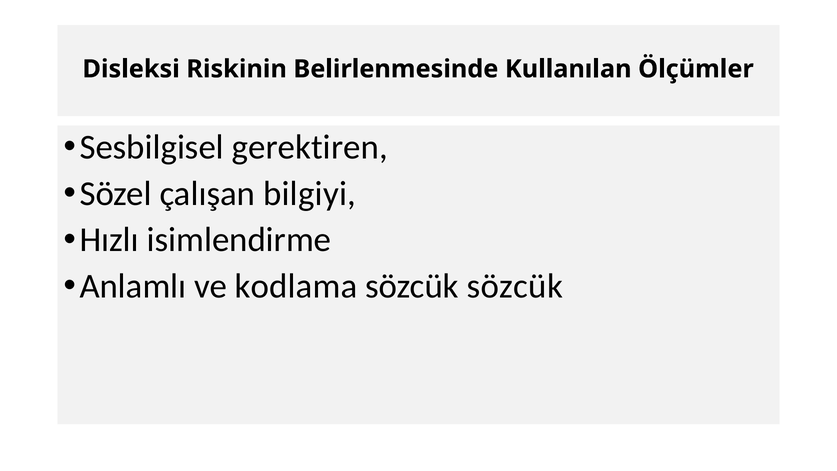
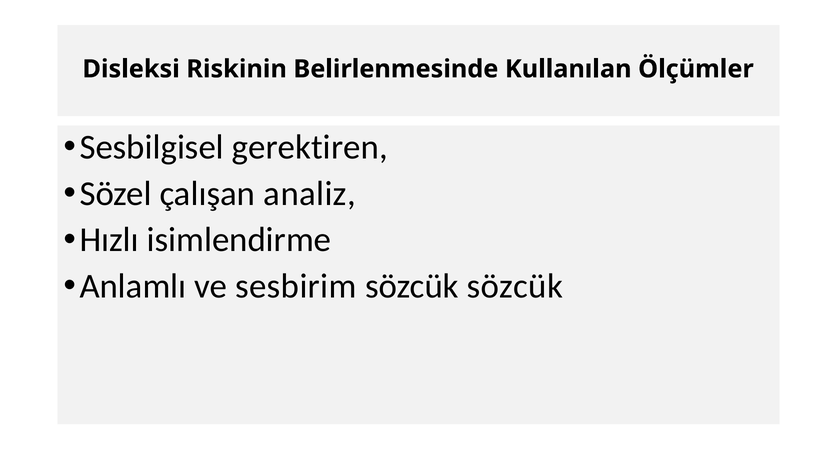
bilgiyi: bilgiyi -> analiz (310, 193)
kodlama: kodlama -> sesbirim (296, 286)
